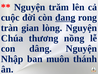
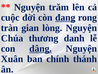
nồng: nồng -> danh (74, 38)
dâng underline: none -> present (41, 48)
Nhập: Nhập -> Xuân (12, 59)
muôn: muôn -> chính (58, 59)
